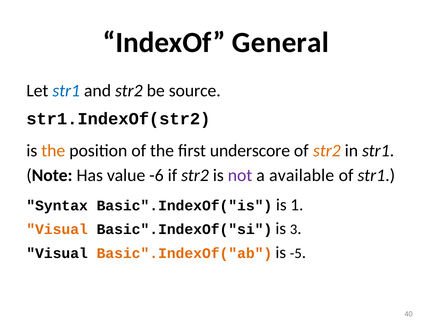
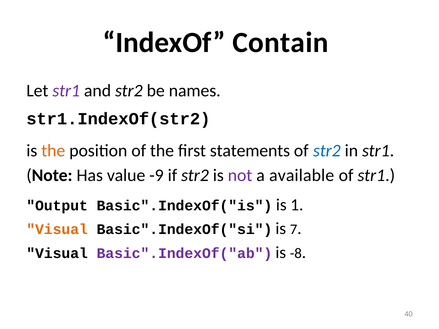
General: General -> Contain (281, 43)
str1 colour: blue -> purple (66, 91)
source: source -> names (195, 91)
underscore: underscore -> statements (250, 151)
str2 colour: orange -> blue (327, 151)
-6: -6 -> -9 (157, 176)
Syntax: Syntax -> Output (57, 206)
3: 3 -> 7 (294, 230)
Basic".IndexOf("ab colour: orange -> purple (184, 254)
-5: -5 -> -8 (296, 254)
